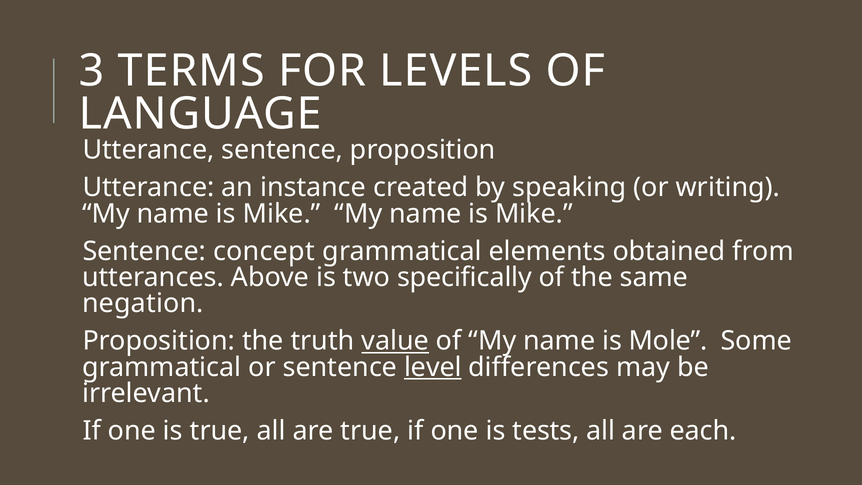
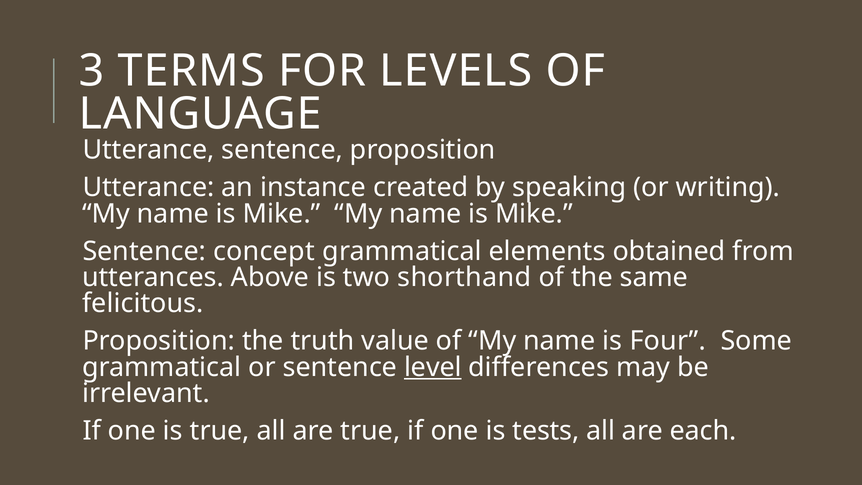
specifically: specifically -> shorthand (464, 277)
negation: negation -> felicitous (143, 303)
value underline: present -> none (395, 341)
Mole: Mole -> Four (668, 341)
